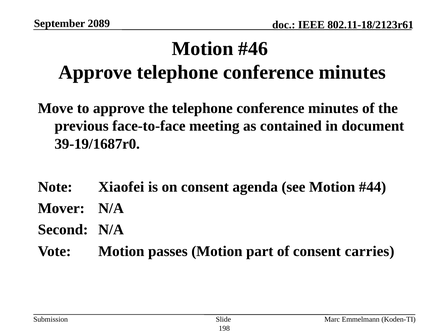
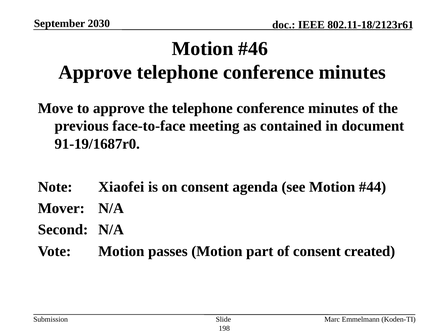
2089: 2089 -> 2030 (99, 24)
39-19/1687r0: 39-19/1687r0 -> 91-19/1687r0 (97, 144)
carries: carries -> created (370, 252)
